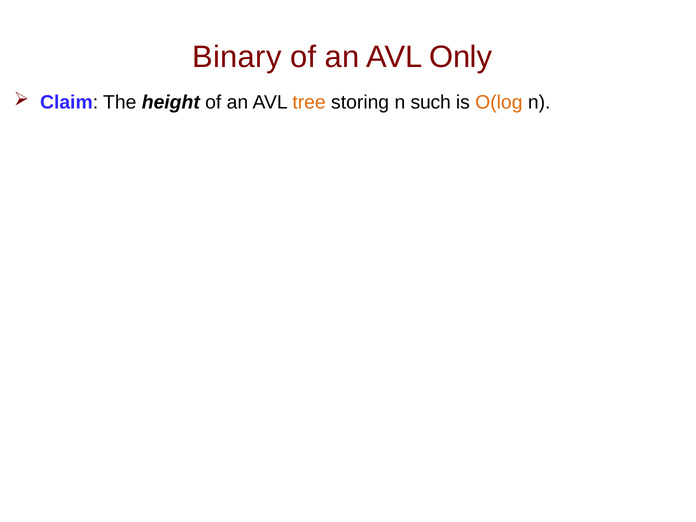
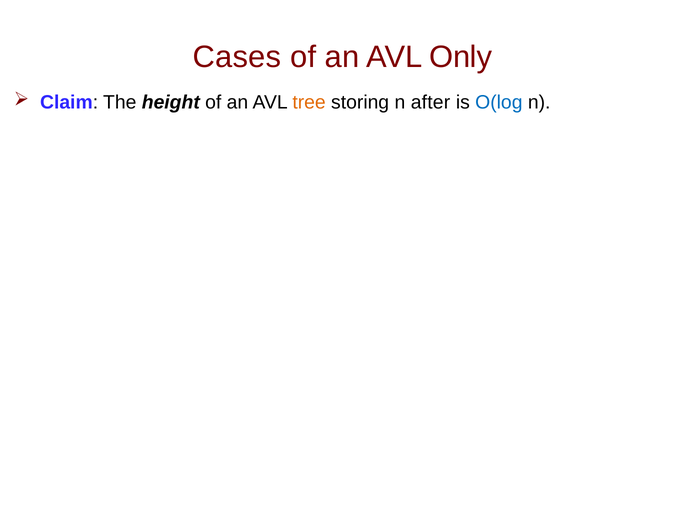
Binary: Binary -> Cases (237, 57)
such: such -> after (430, 102)
O(log colour: orange -> blue (499, 102)
